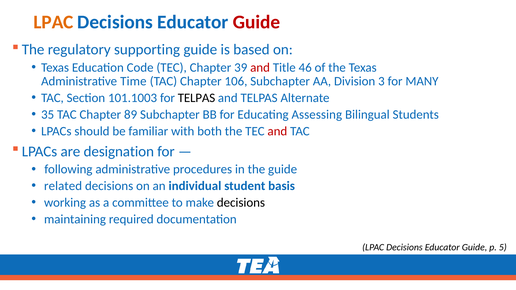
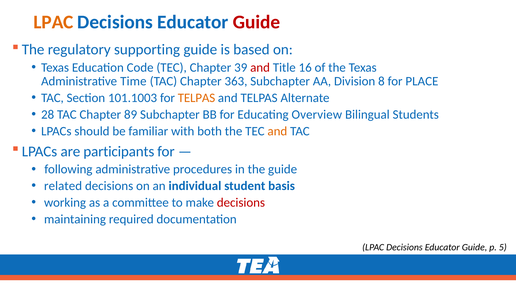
46: 46 -> 16 (305, 67)
106: 106 -> 363 (236, 81)
3: 3 -> 8 (381, 81)
MANY: MANY -> PLACE (422, 81)
TELPAS colour: black -> orange (196, 98)
35: 35 -> 28 (48, 115)
Assessing: Assessing -> Overview (317, 115)
and colour: red -> orange (277, 131)
designation: designation -> participants (119, 152)
decisions colour: black -> red (241, 203)
